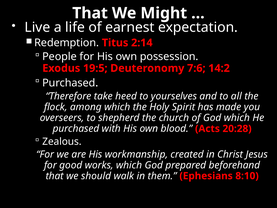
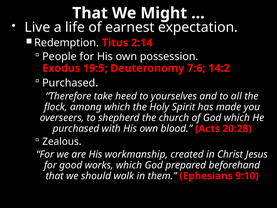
8:10: 8:10 -> 9:10 (247, 176)
